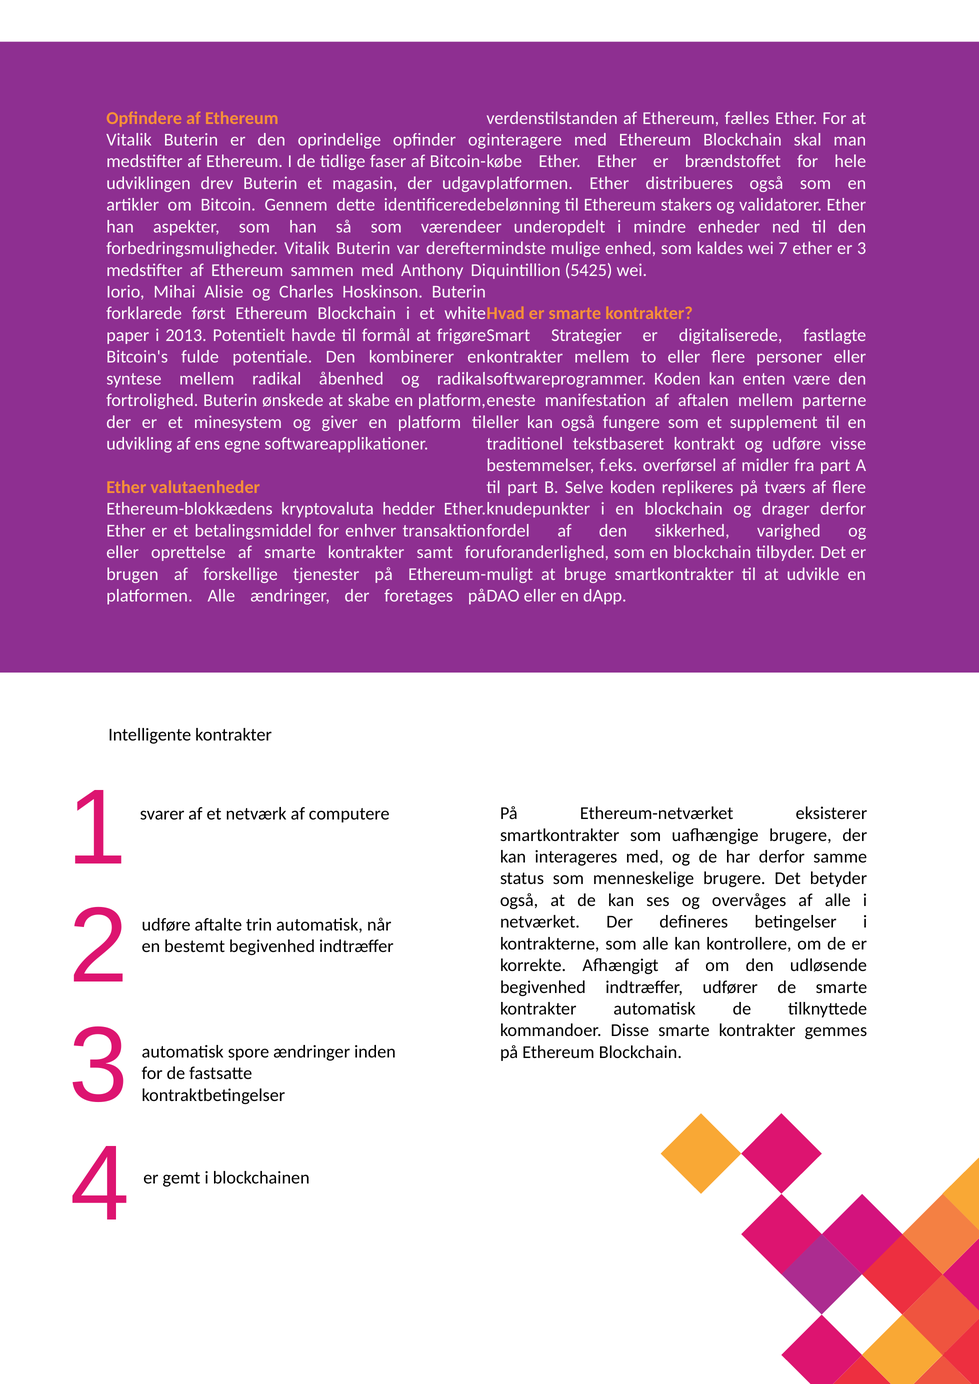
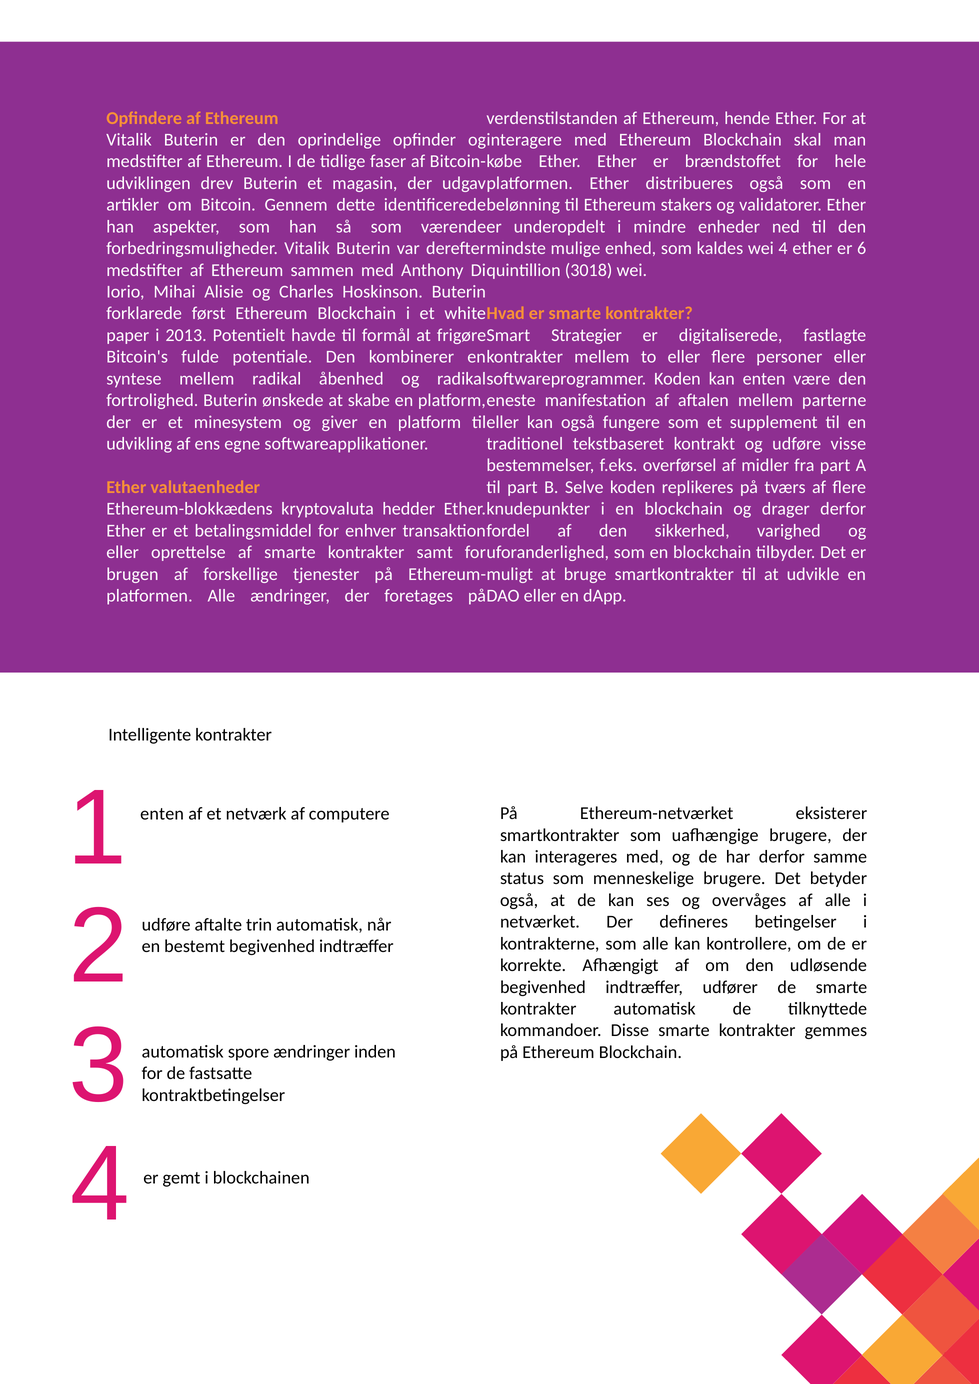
fælles: fælles -> hende (747, 118)
wei 7: 7 -> 4 (783, 248)
er 3: 3 -> 6 (862, 248)
5425: 5425 -> 3018 (589, 270)
svarer: svarer -> enten (162, 814)
